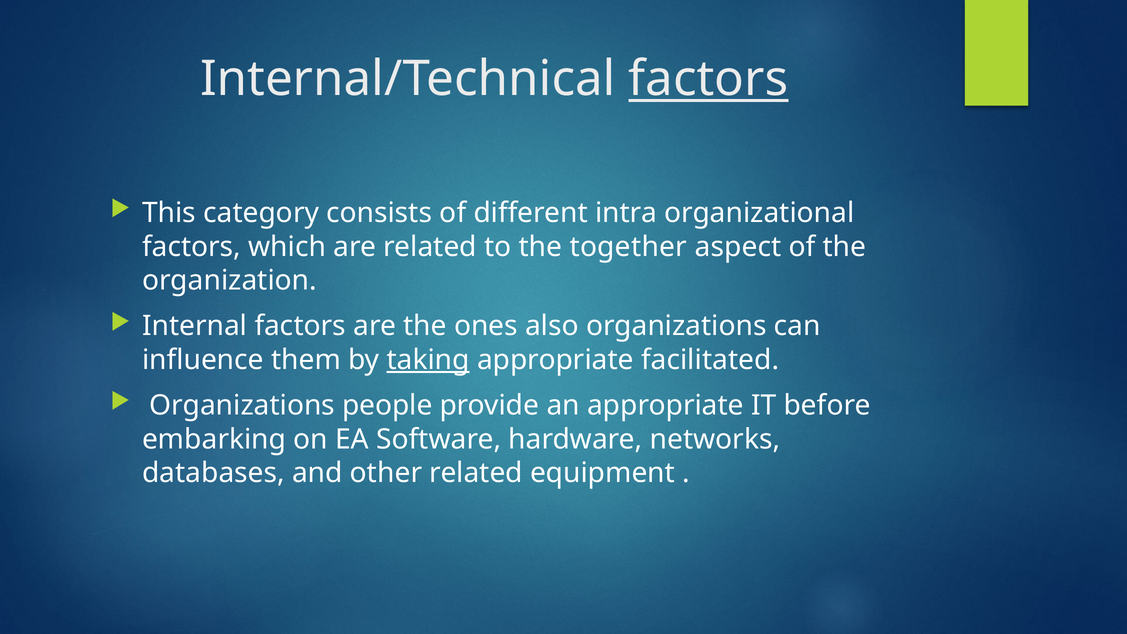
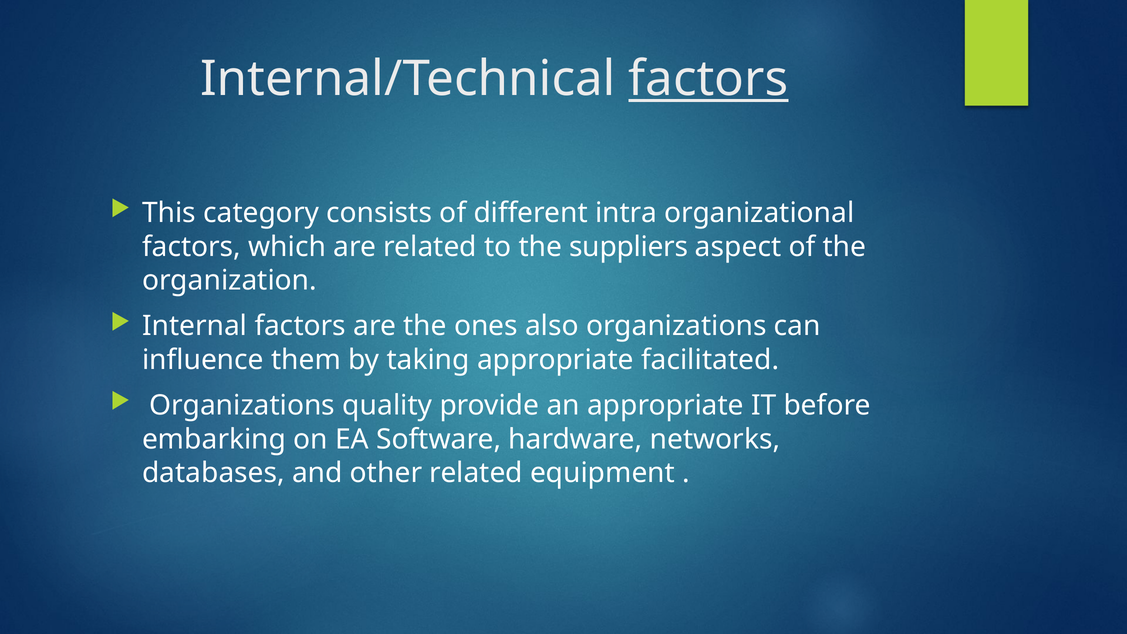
together: together -> suppliers (629, 247)
taking underline: present -> none (428, 360)
people: people -> quality (387, 405)
